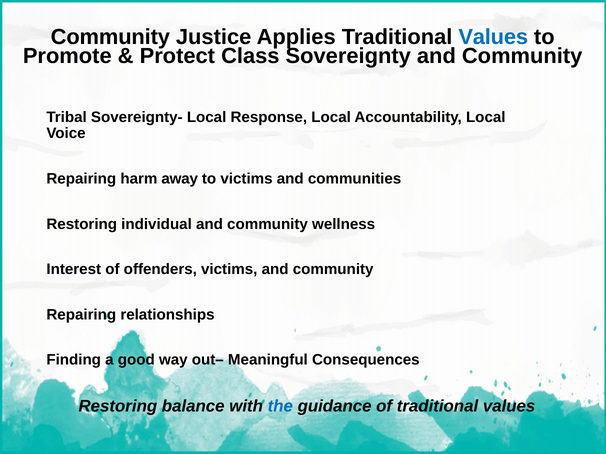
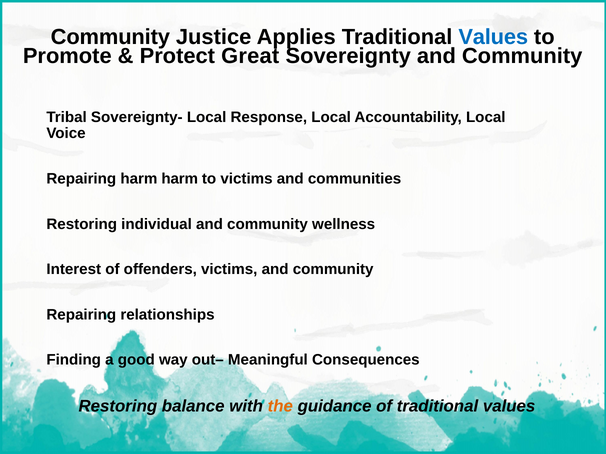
Class: Class -> Great (250, 56)
harm away: away -> harm (180, 179)
the colour: blue -> orange (280, 407)
